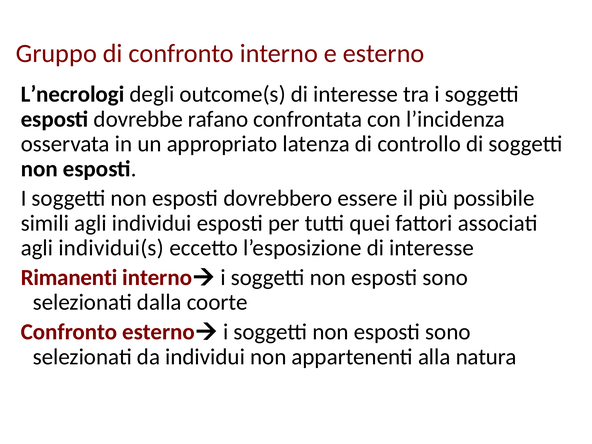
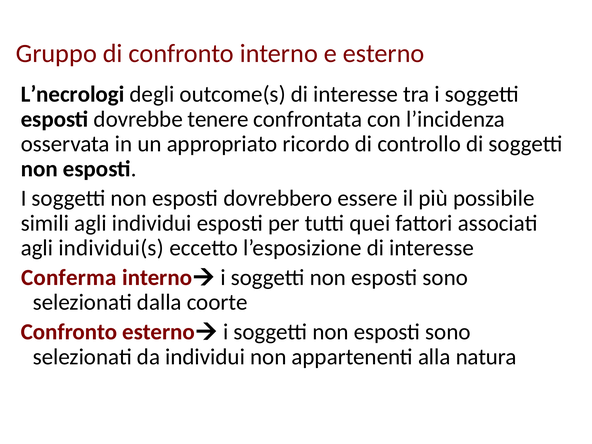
rafano: rafano -> tenere (218, 119)
latenza: latenza -> ricordo (316, 144)
Rimanenti: Rimanenti -> Conferma (69, 278)
